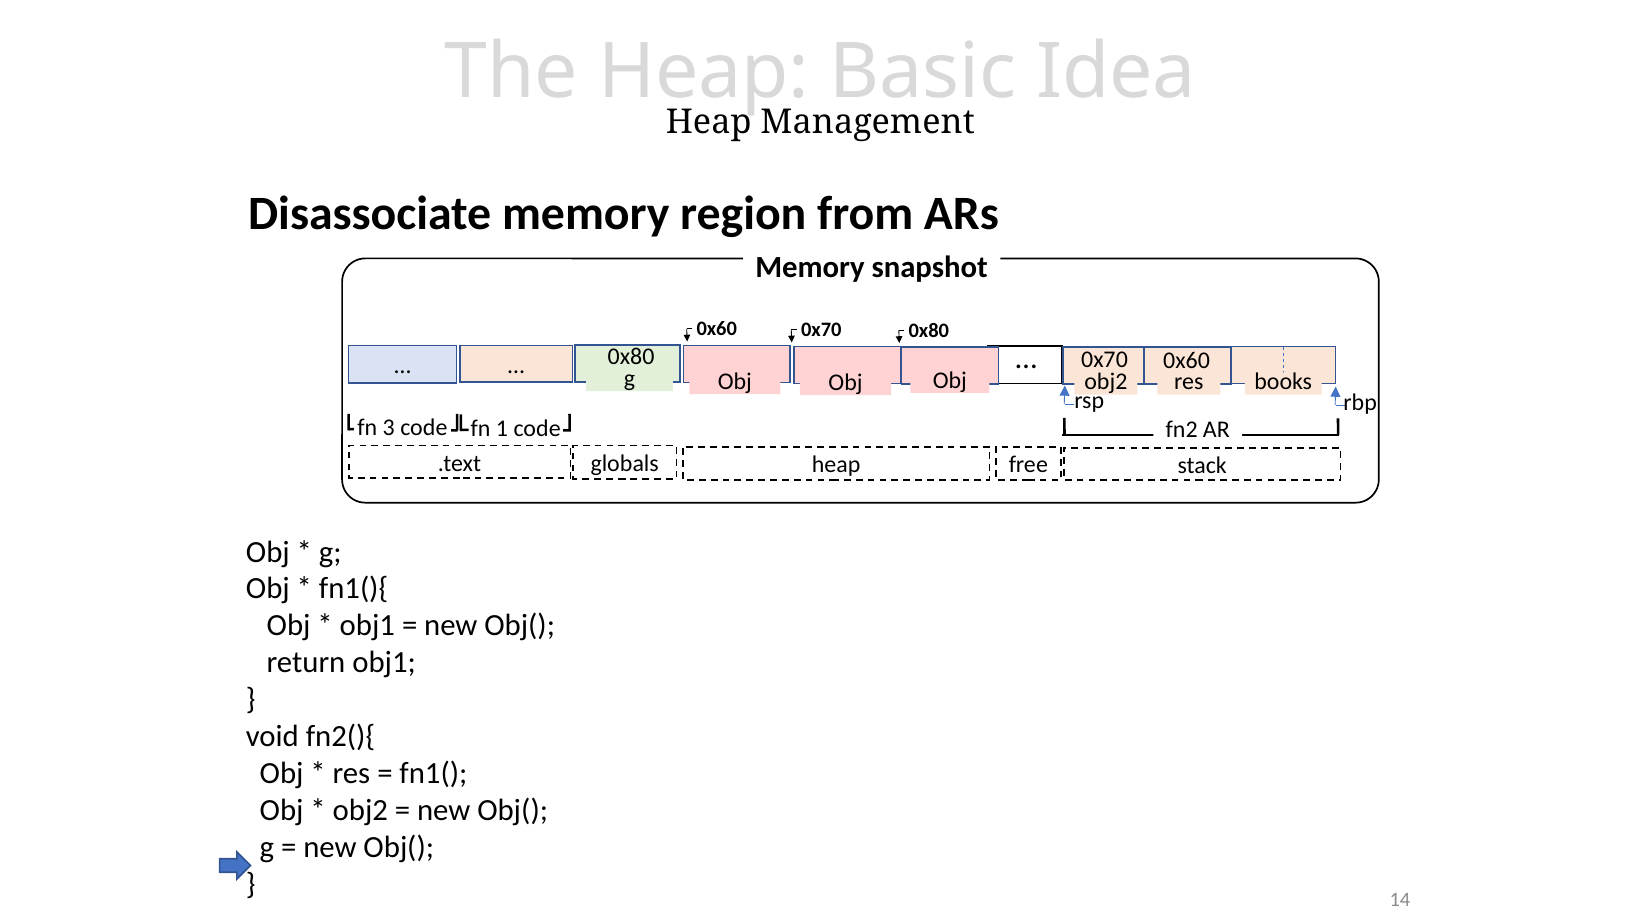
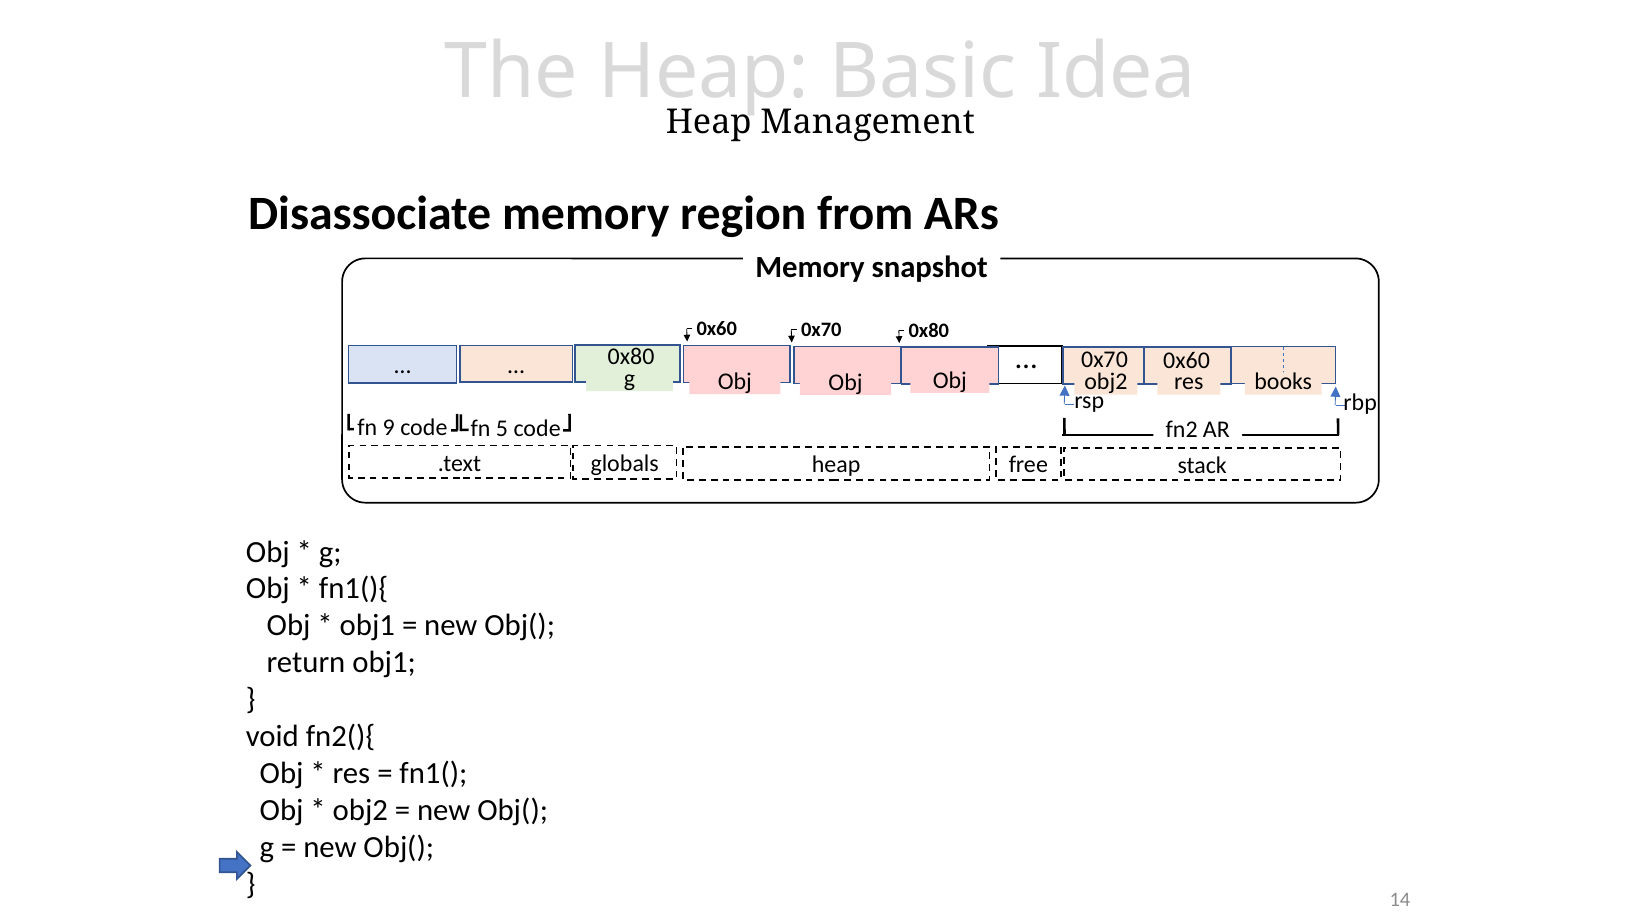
3: 3 -> 9 (389, 428)
1: 1 -> 5 (502, 428)
